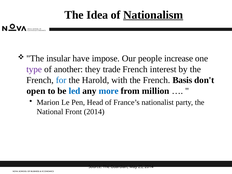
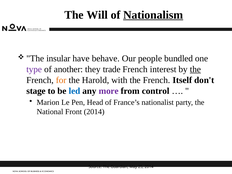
Idea: Idea -> Will (97, 15)
impose: impose -> behave (106, 58)
increase: increase -> bundled (179, 58)
the underline: none -> present (195, 69)
for colour: blue -> orange (61, 80)
Basis: Basis -> Itself (182, 80)
open: open -> stage (36, 91)
more colour: blue -> purple (109, 91)
million: million -> control (156, 91)
